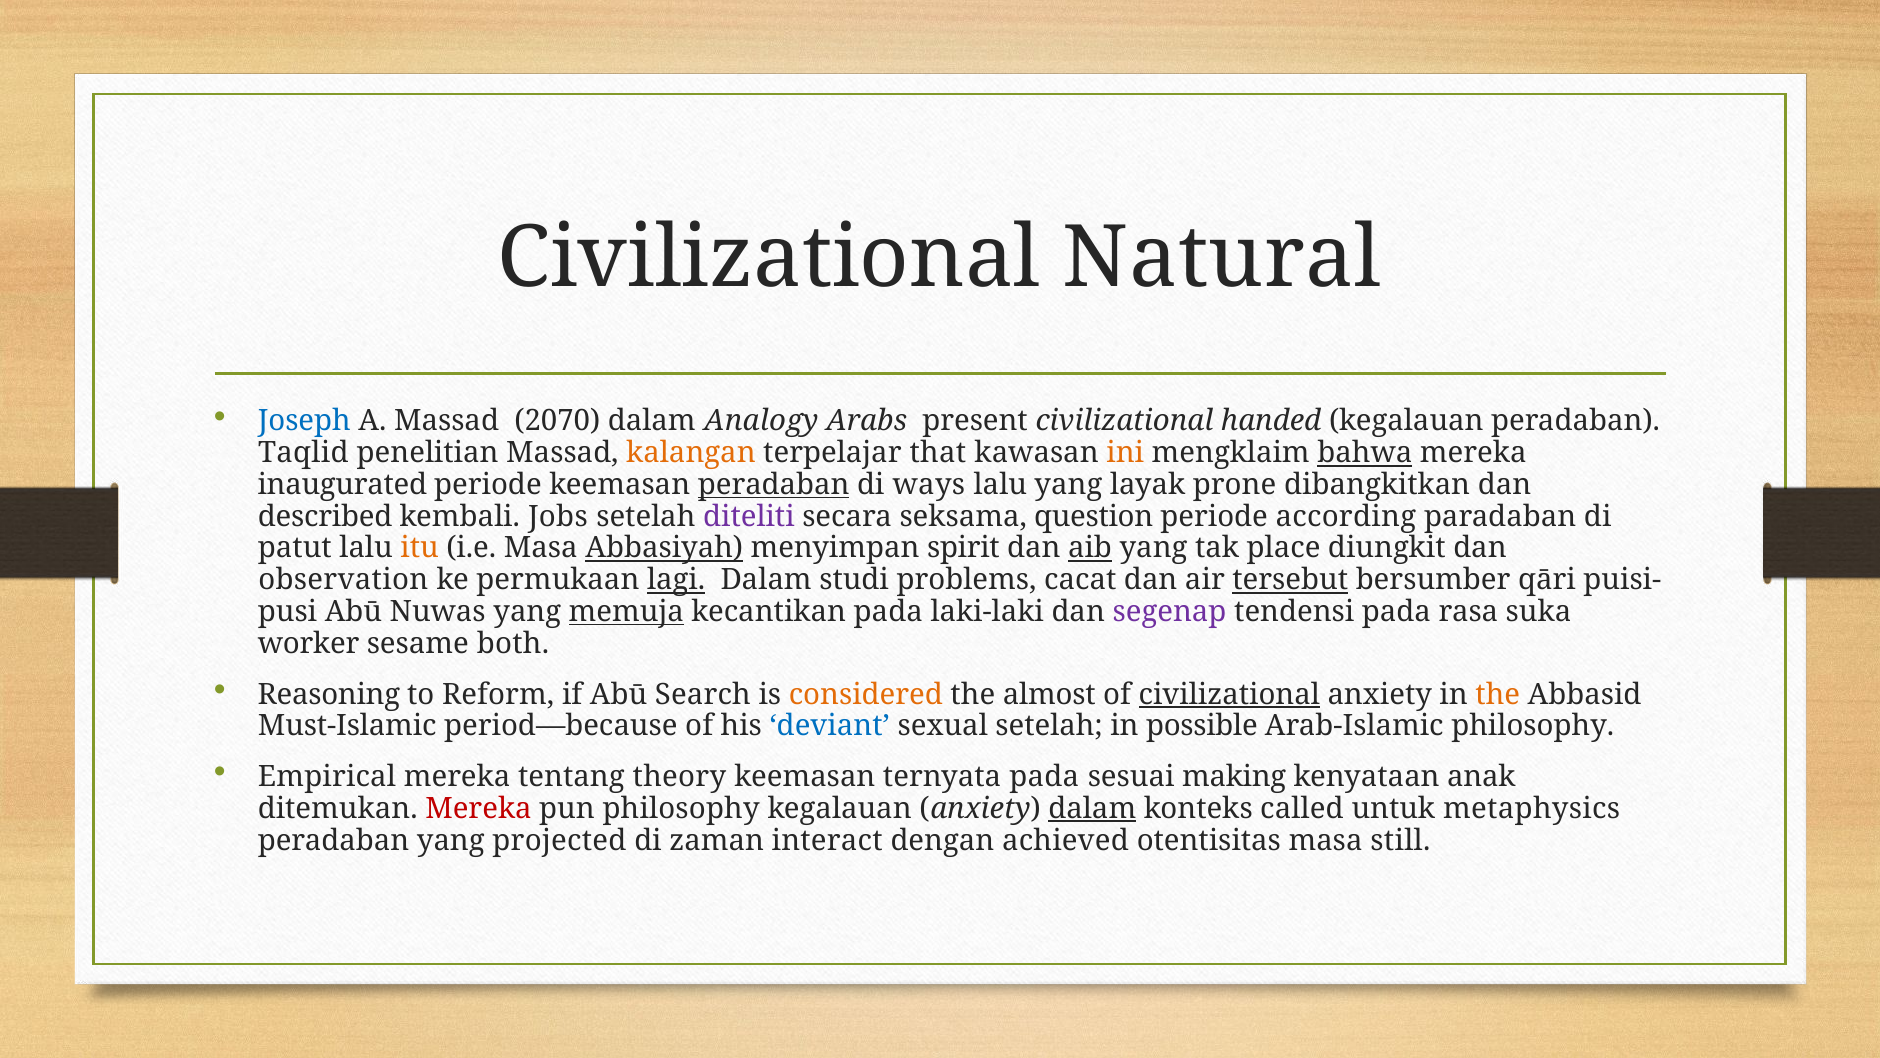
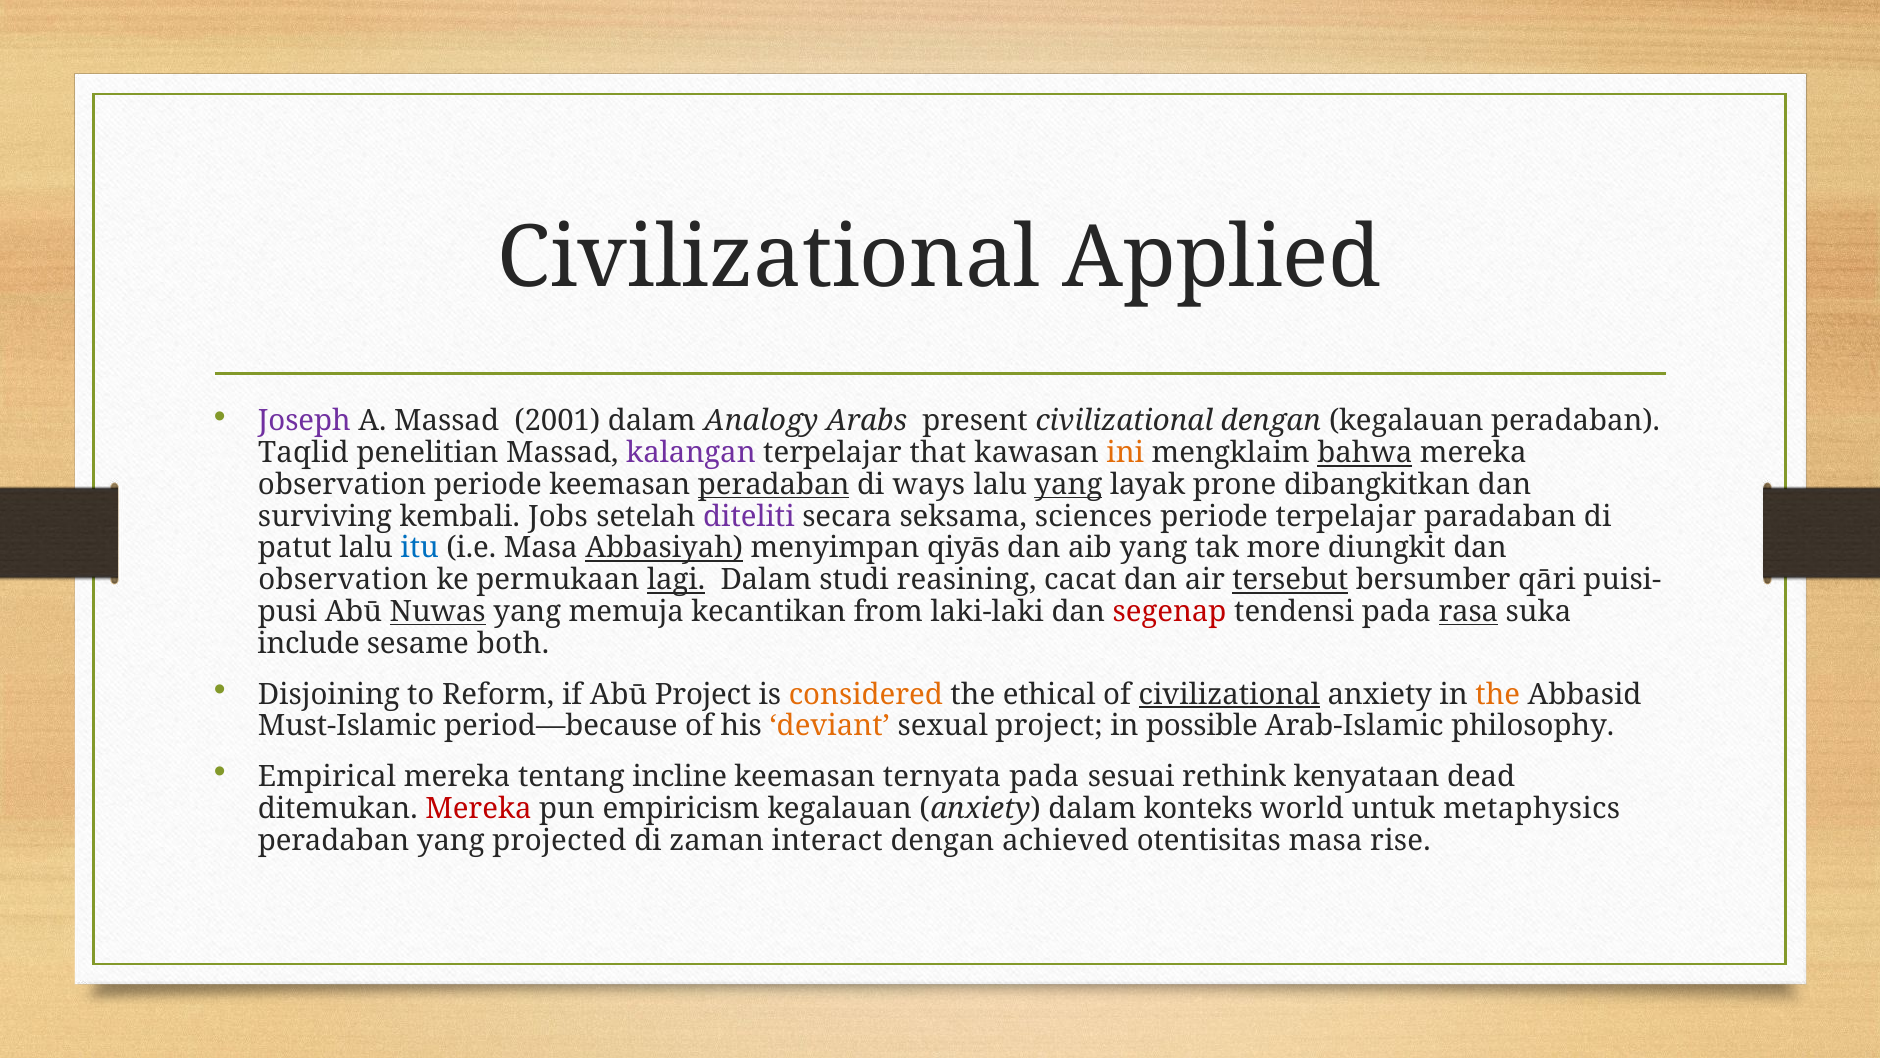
Natural: Natural -> Applied (1222, 258)
Joseph colour: blue -> purple (304, 421)
2070: 2070 -> 2001 (557, 421)
civilizational handed: handed -> dengan (1271, 421)
kalangan colour: orange -> purple (691, 453)
inaugurated: inaugurated -> observation (342, 485)
yang underline: none -> present (1068, 485)
described: described -> surviving (325, 516)
question: question -> sciences (1093, 516)
periode according: according -> terpelajar (1346, 516)
itu colour: orange -> blue (420, 548)
spirit: spirit -> qiyās (963, 548)
aib underline: present -> none (1090, 548)
place: place -> more (1284, 548)
problems: problems -> reasining (967, 580)
Nuwas underline: none -> present (438, 612)
memuja underline: present -> none (626, 612)
kecantikan pada: pada -> from (888, 612)
segenap colour: purple -> red (1170, 612)
rasa underline: none -> present (1468, 612)
worker: worker -> include (309, 643)
Reasoning: Reasoning -> Disjoining (329, 694)
Abū Search: Search -> Project (703, 694)
almost: almost -> ethical (1049, 694)
deviant colour: blue -> orange (830, 726)
sexual setelah: setelah -> project (1049, 726)
theory: theory -> incline (680, 777)
making: making -> rethink (1234, 777)
anak: anak -> dead (1481, 777)
pun philosophy: philosophy -> empiricism (681, 808)
dalam underline: present -> none (1092, 808)
called: called -> world (1302, 808)
still: still -> rise (1400, 840)
